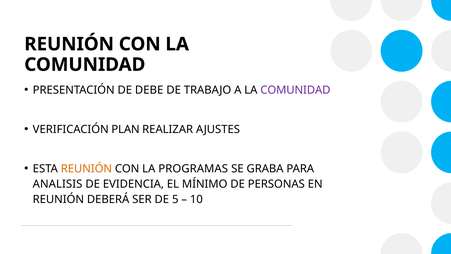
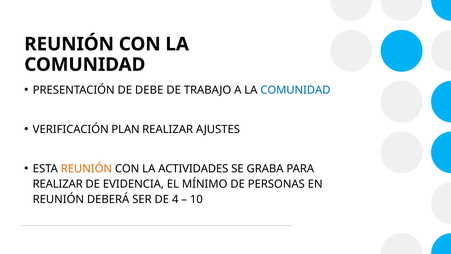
COMUNIDAD colour: purple -> blue (295, 90)
PROGRAMAS: PROGRAMAS -> ACTIVIDADES (193, 168)
ANALISIS: ANALISIS -> REALIZAR (58, 184)
5: 5 -> 4 (175, 199)
